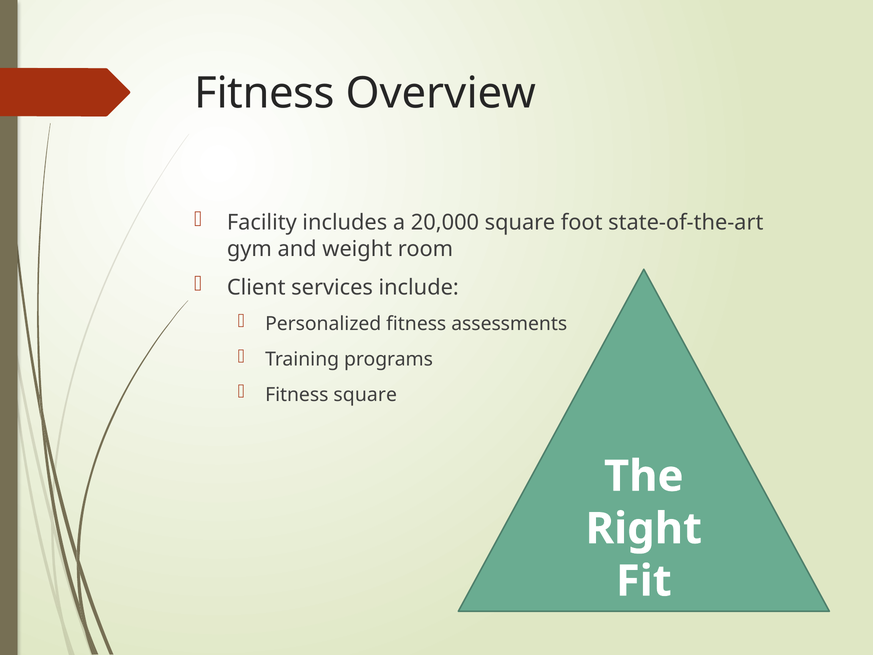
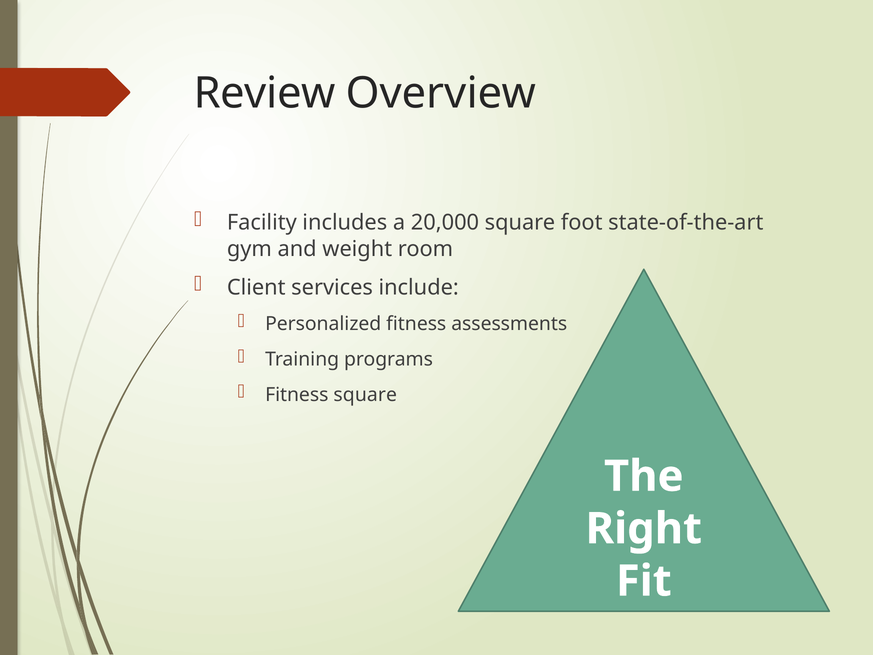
Fitness: Fitness -> Review (265, 93)
